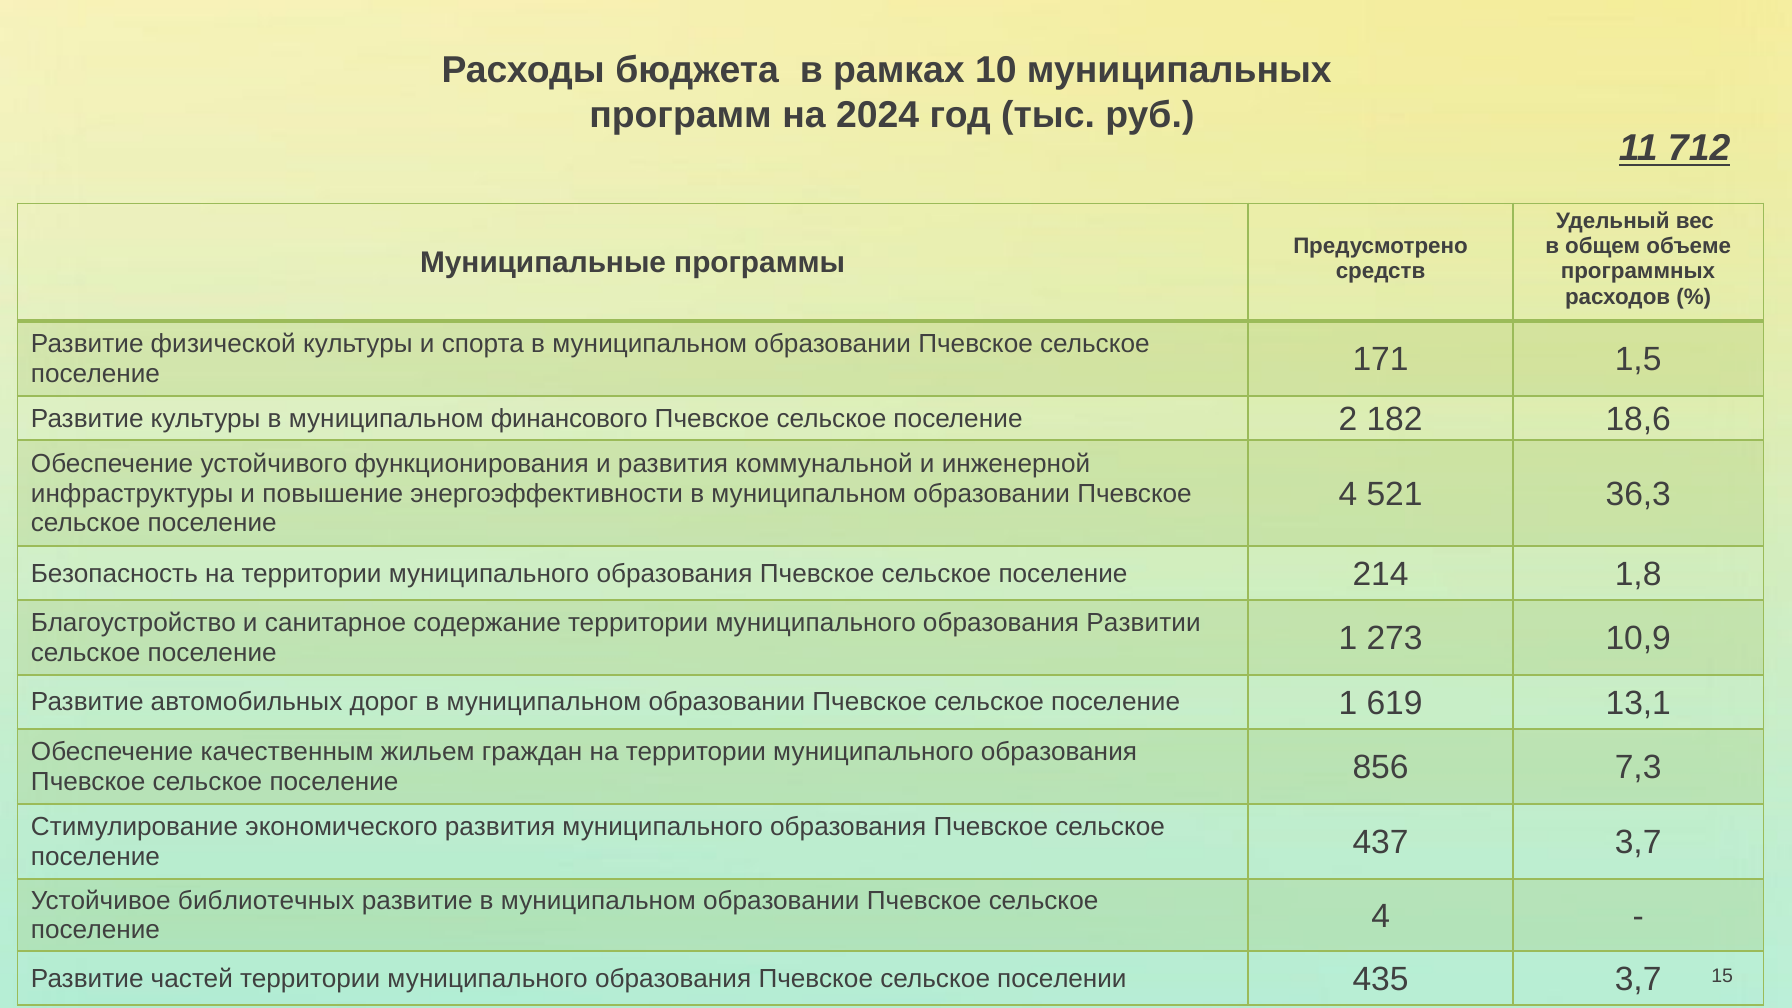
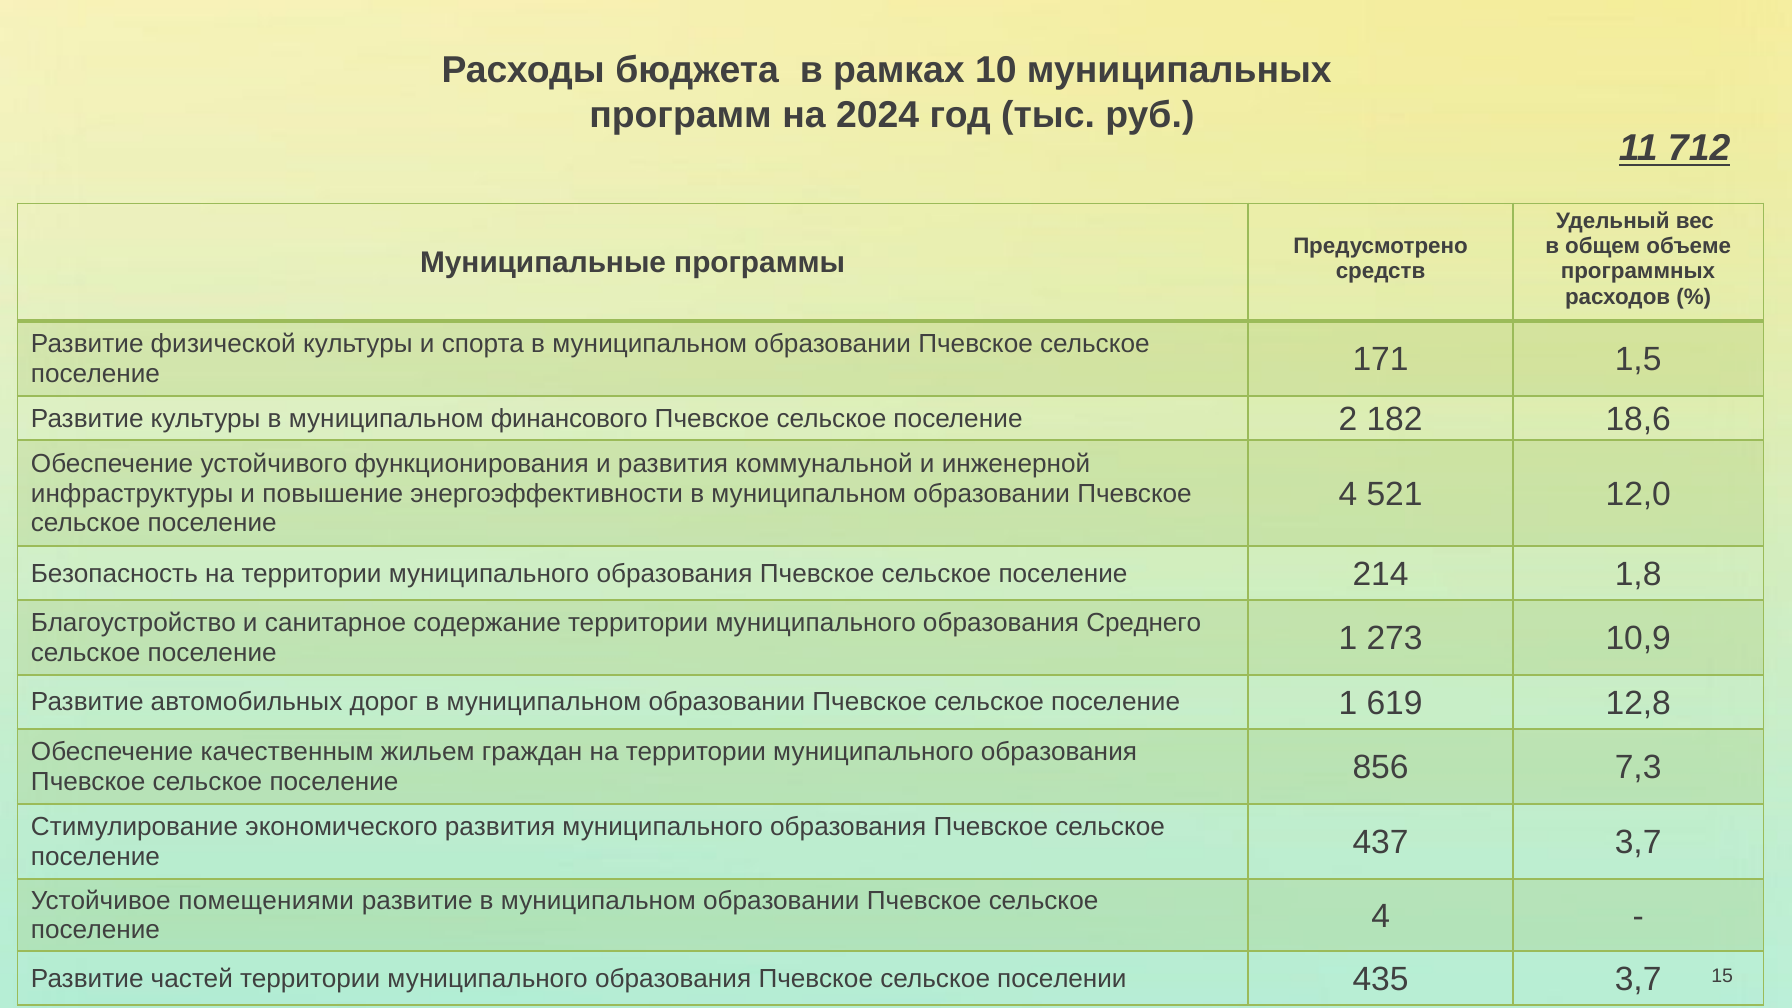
36,3: 36,3 -> 12,0 (1638, 494)
Развитии: Развитии -> Среднего (1144, 623)
13,1: 13,1 -> 12,8 (1638, 703)
библиотечных: библиотечных -> помещениями (266, 901)
